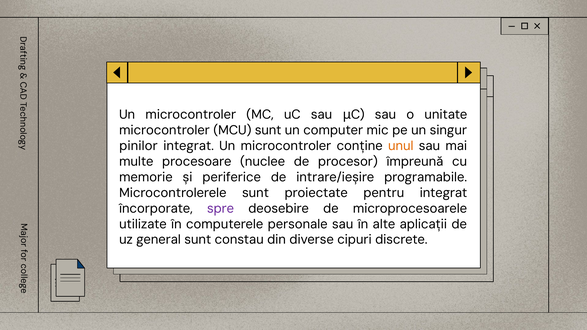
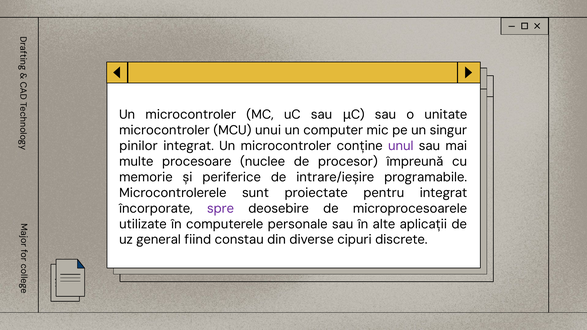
MCU sunt: sunt -> unui (268, 130)
unul colour: orange -> purple (401, 146)
general sunt: sunt -> fiind (198, 240)
